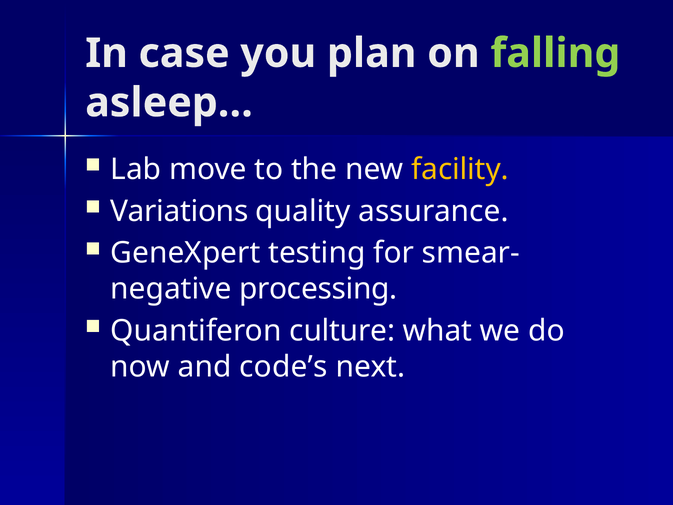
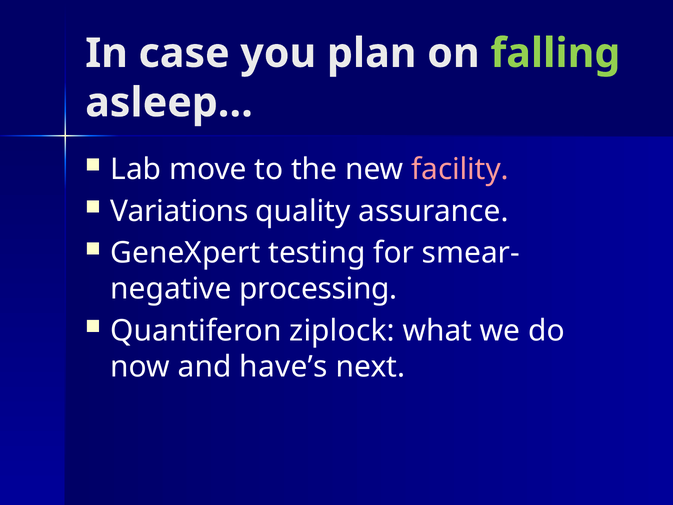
facility colour: yellow -> pink (460, 169)
culture: culture -> ziplock (342, 331)
code’s: code’s -> have’s (283, 367)
